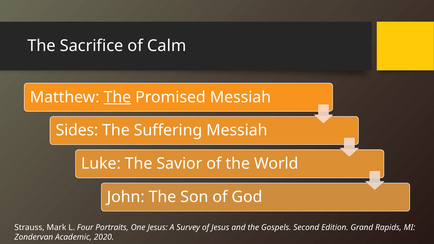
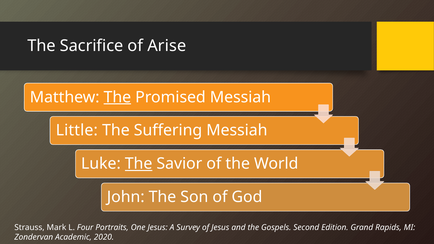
Calm: Calm -> Arise (167, 46)
Sides: Sides -> Little (77, 130)
The underline: none -> present (139, 164)
